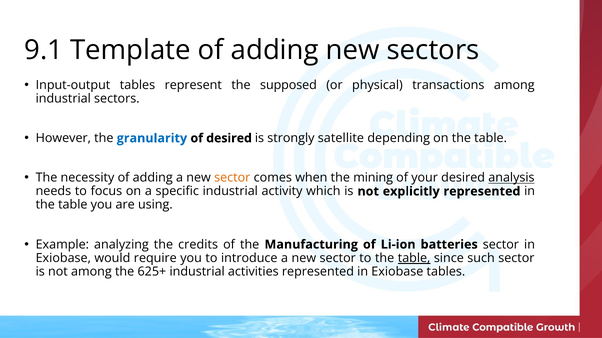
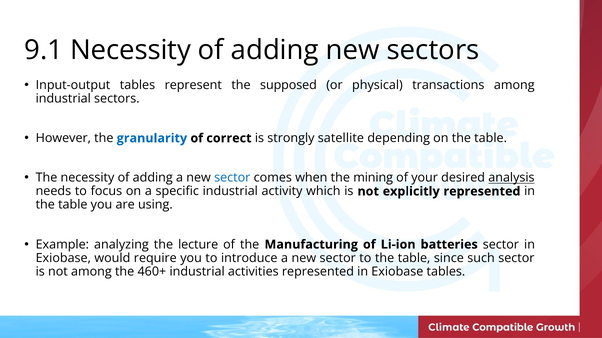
9.1 Template: Template -> Necessity (131, 50)
of desired: desired -> correct (229, 138)
sector colour: orange -> blue (232, 178)
credits: credits -> lecture (198, 245)
table underline: present -> none (414, 258)
625+: 625+ -> 460+ (152, 272)
